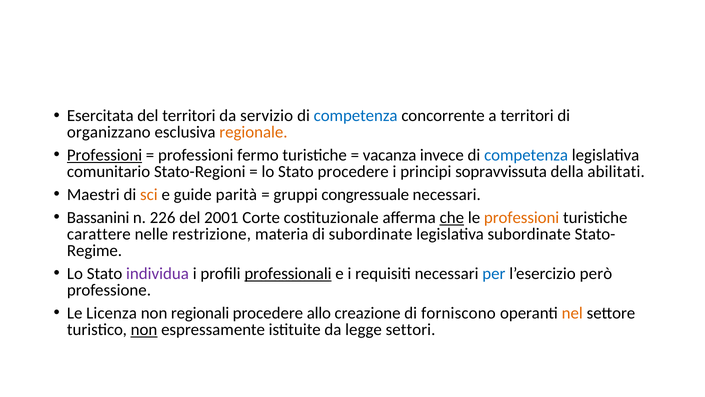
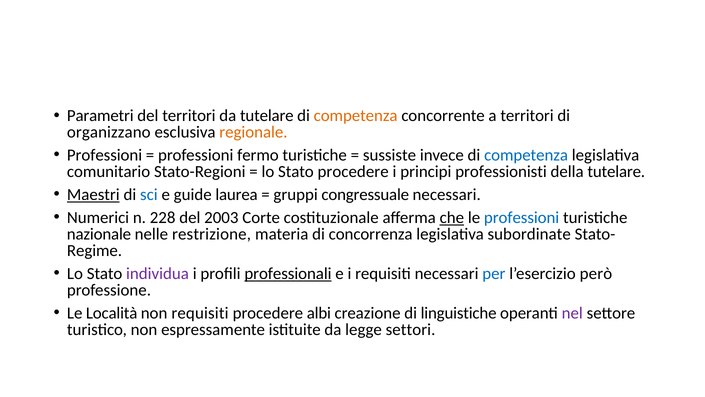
Esercitata: Esercitata -> Parametri (100, 116)
da servizio: servizio -> tutelare (267, 116)
competenza colour: blue -> orange (356, 116)
Professioni underline: present -> none (105, 155)
vacanza: vacanza -> sussiste (390, 155)
sopravvissuta: sopravvissuta -> professionisti (501, 172)
della abilitati: abilitati -> tutelare (616, 172)
Maestri underline: none -> present (93, 195)
sci colour: orange -> blue (149, 195)
parità: parità -> laurea (237, 195)
Bassanini: Bassanini -> Numerici (98, 218)
226: 226 -> 228 (163, 218)
2001: 2001 -> 2003 (221, 218)
professioni colour: orange -> blue (522, 218)
carattere: carattere -> nazionale (99, 234)
di subordinate: subordinate -> concorrenza (371, 234)
Licenza: Licenza -> Località (112, 313)
non regionali: regionali -> requisiti (200, 313)
allo: allo -> albi (319, 313)
forniscono: forniscono -> linguistiche (459, 313)
nel colour: orange -> purple (572, 313)
non underline: present -> none (144, 329)
